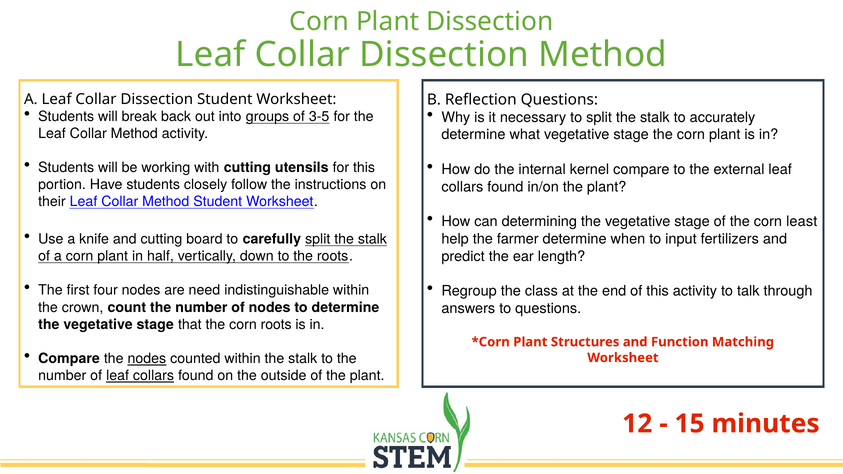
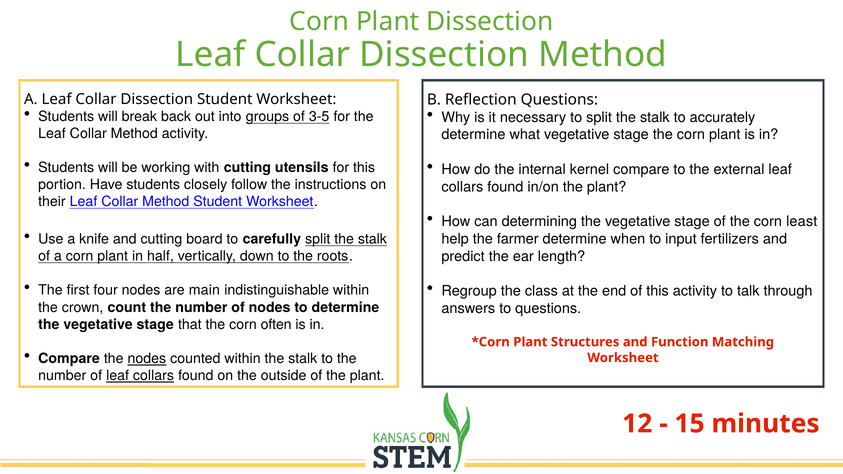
need: need -> main (204, 290)
corn roots: roots -> often (276, 325)
